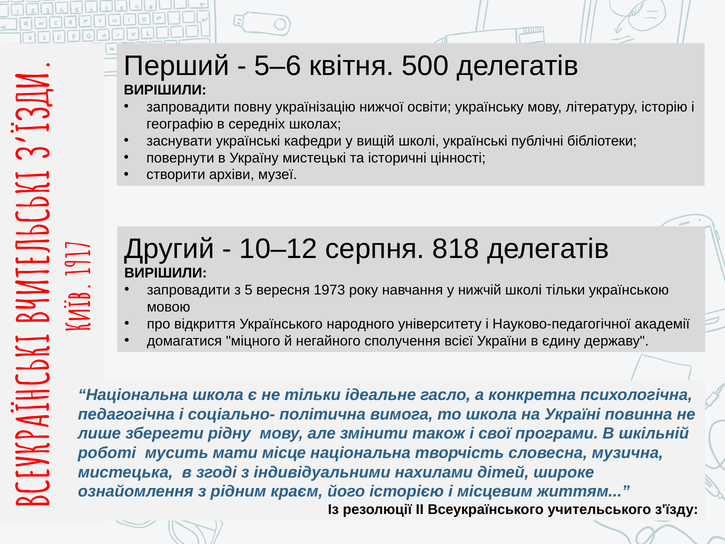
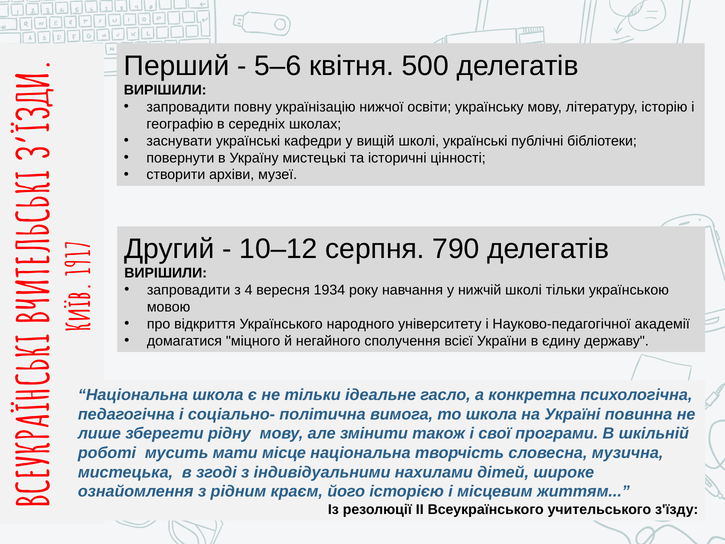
818: 818 -> 790 (456, 249)
5: 5 -> 4 (249, 290)
1973: 1973 -> 1934 (329, 290)
